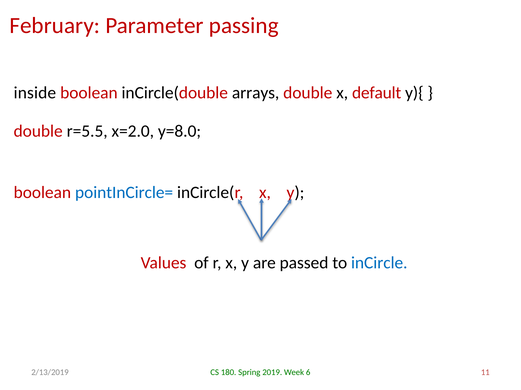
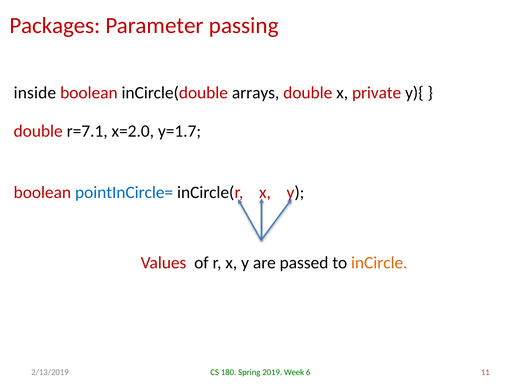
February: February -> Packages (55, 26)
default: default -> private (377, 93)
r=5.5: r=5.5 -> r=7.1 (87, 131)
y=8.0: y=8.0 -> y=1.7 (179, 131)
inCircle colour: blue -> orange (379, 263)
